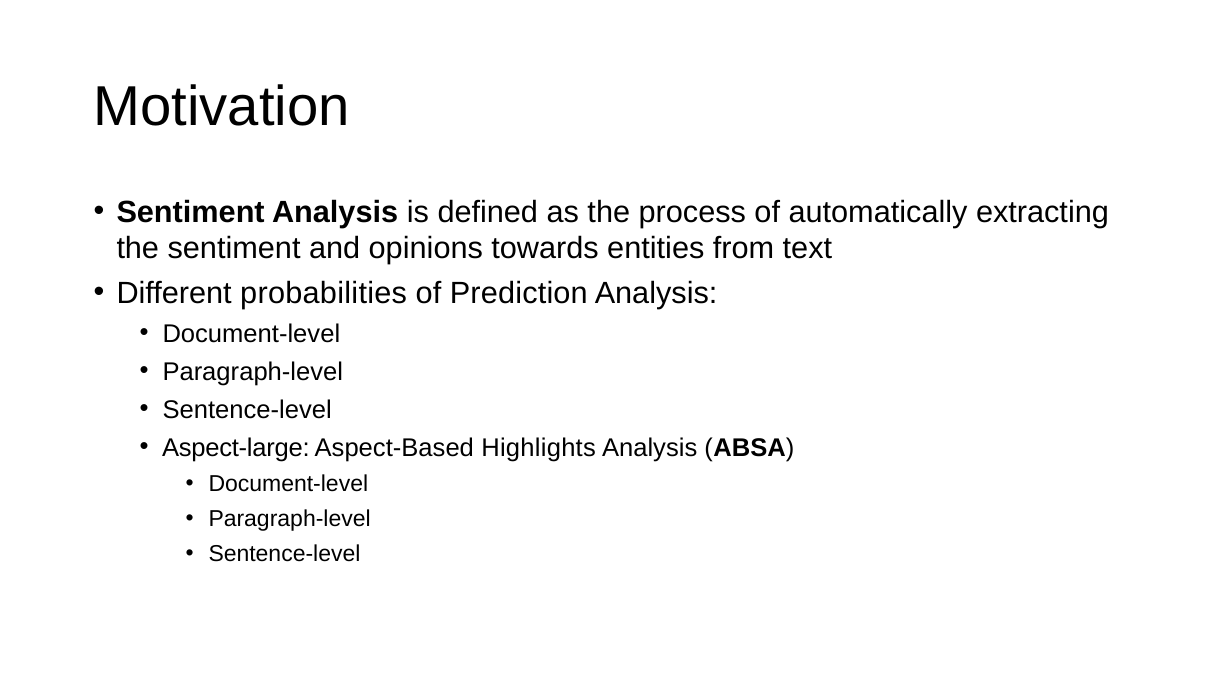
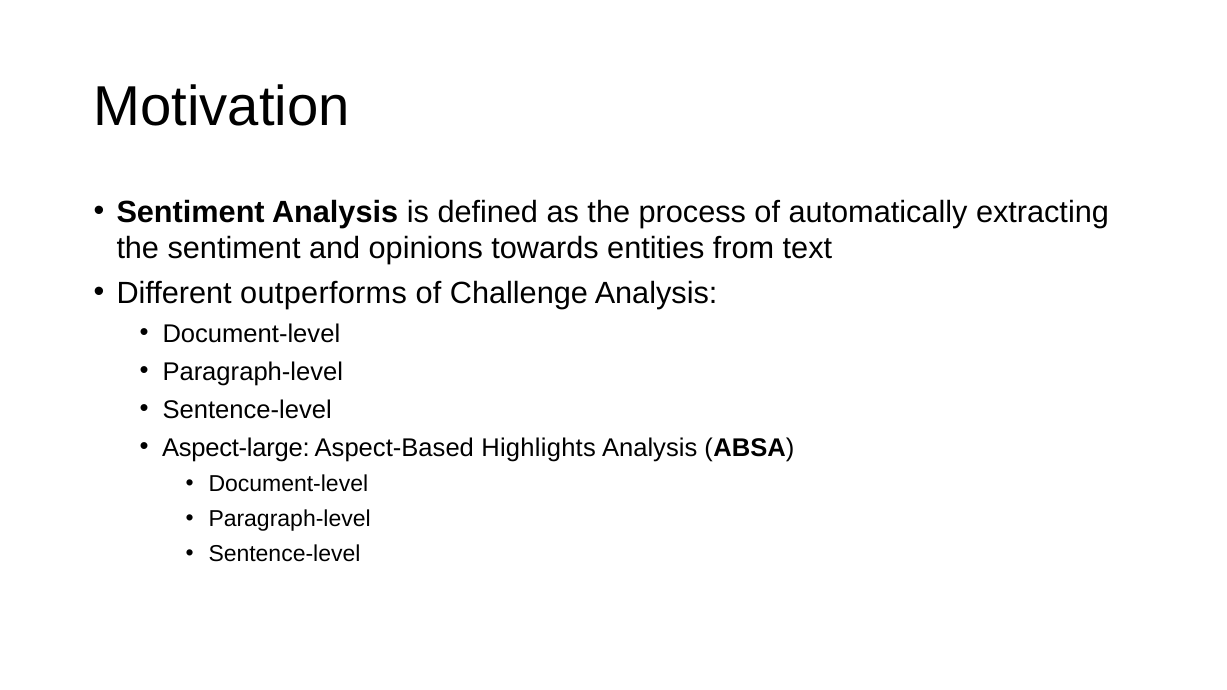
probabilities: probabilities -> outperforms (324, 293)
Prediction: Prediction -> Challenge (519, 293)
